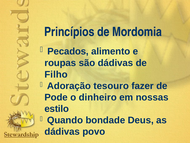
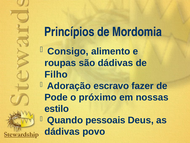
Pecados: Pecados -> Consigo (68, 51)
tesouro: tesouro -> escravo (111, 86)
dinheiro: dinheiro -> próximo (98, 97)
bondade: bondade -> pessoais (105, 120)
